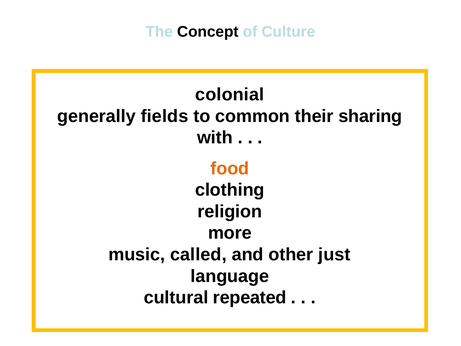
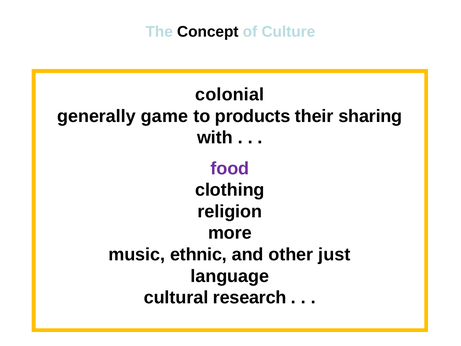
fields: fields -> game (165, 116)
common: common -> products (253, 116)
food colour: orange -> purple (230, 168)
called: called -> ethnic (198, 254)
repeated: repeated -> research (250, 297)
